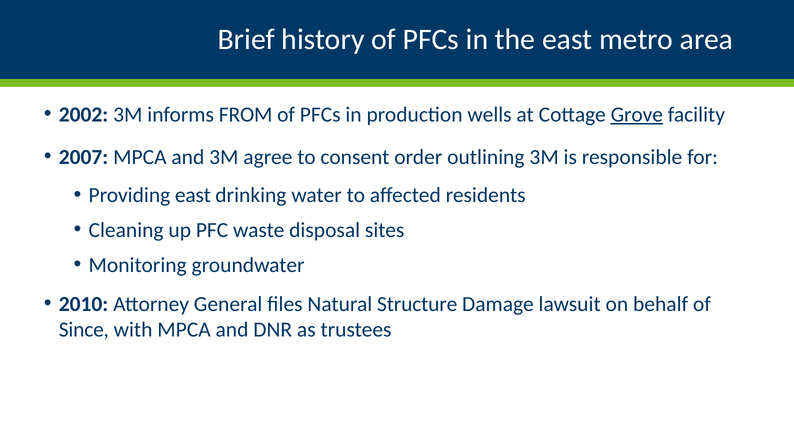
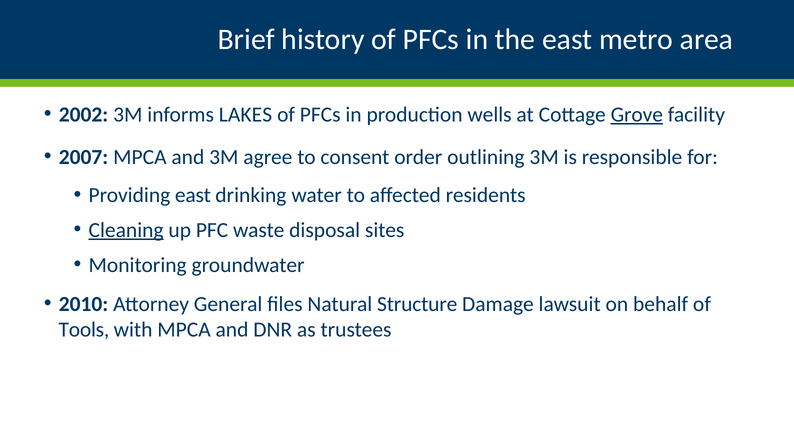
FROM: FROM -> LAKES (246, 115)
Cleaning underline: none -> present (126, 230)
Since: Since -> Tools (84, 330)
